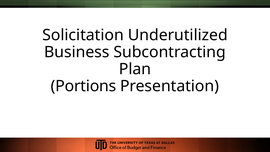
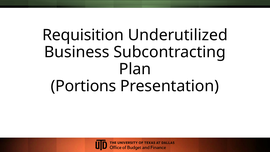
Solicitation: Solicitation -> Requisition (83, 35)
